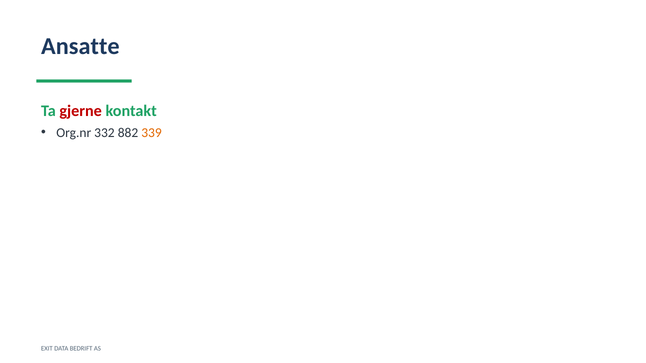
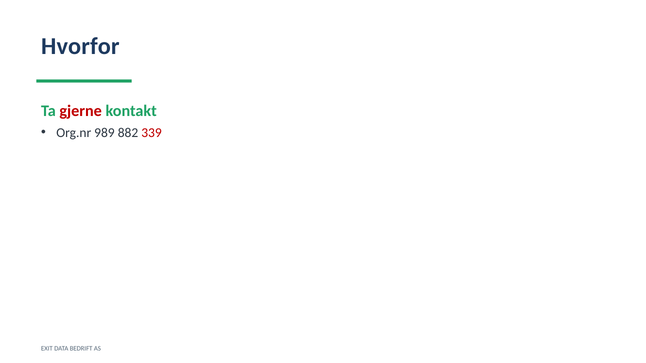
Ansatte: Ansatte -> Hvorfor (80, 46)
332: 332 -> 989 (104, 133)
339 colour: orange -> red (152, 133)
